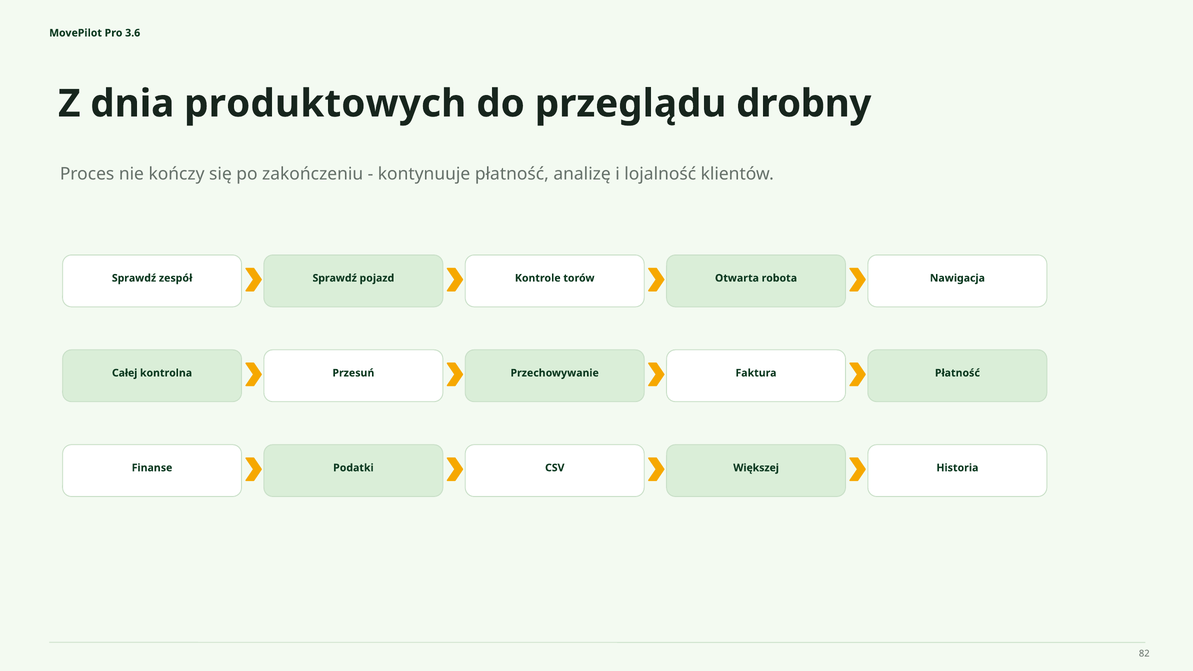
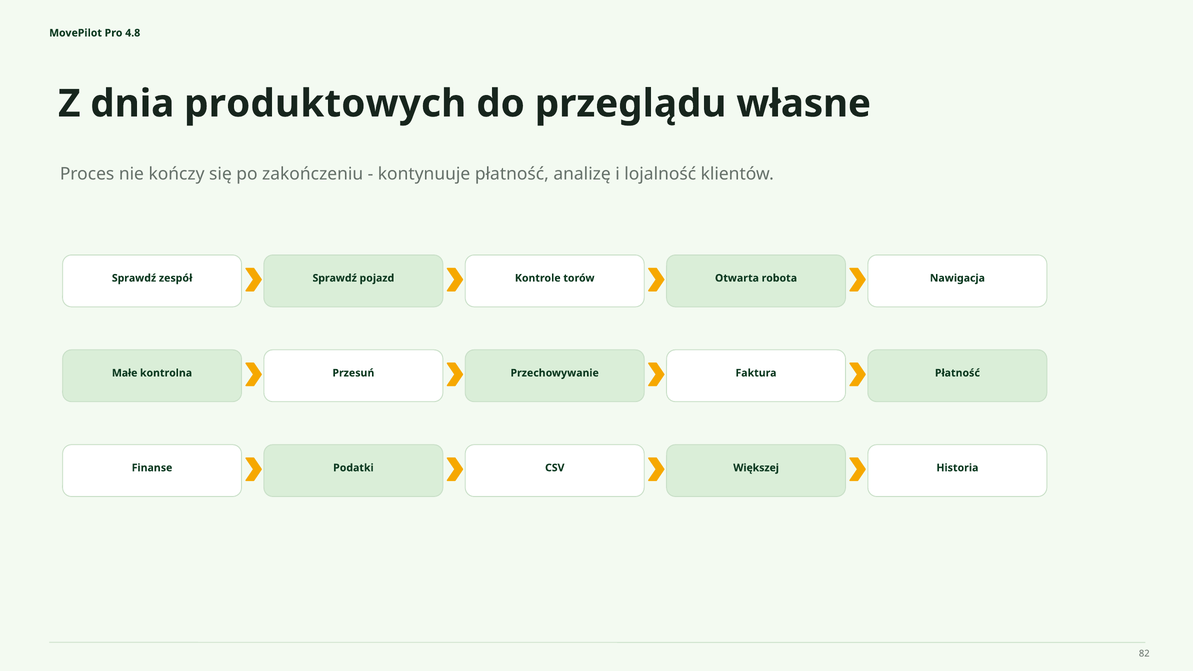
3.6: 3.6 -> 4.8 (133, 33)
drobny: drobny -> własne (804, 104)
Całej: Całej -> Małe (125, 373)
